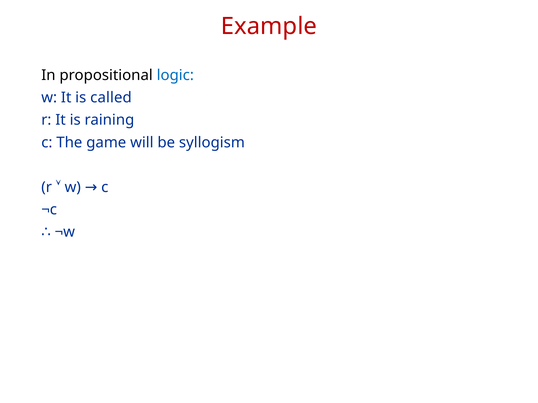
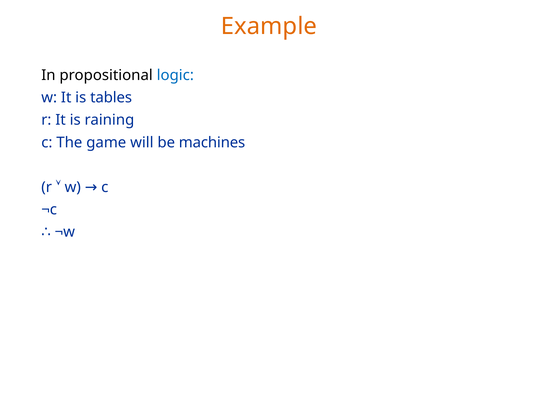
Example colour: red -> orange (269, 26)
called: called -> tables (111, 98)
syllogism: syllogism -> machines (212, 143)
